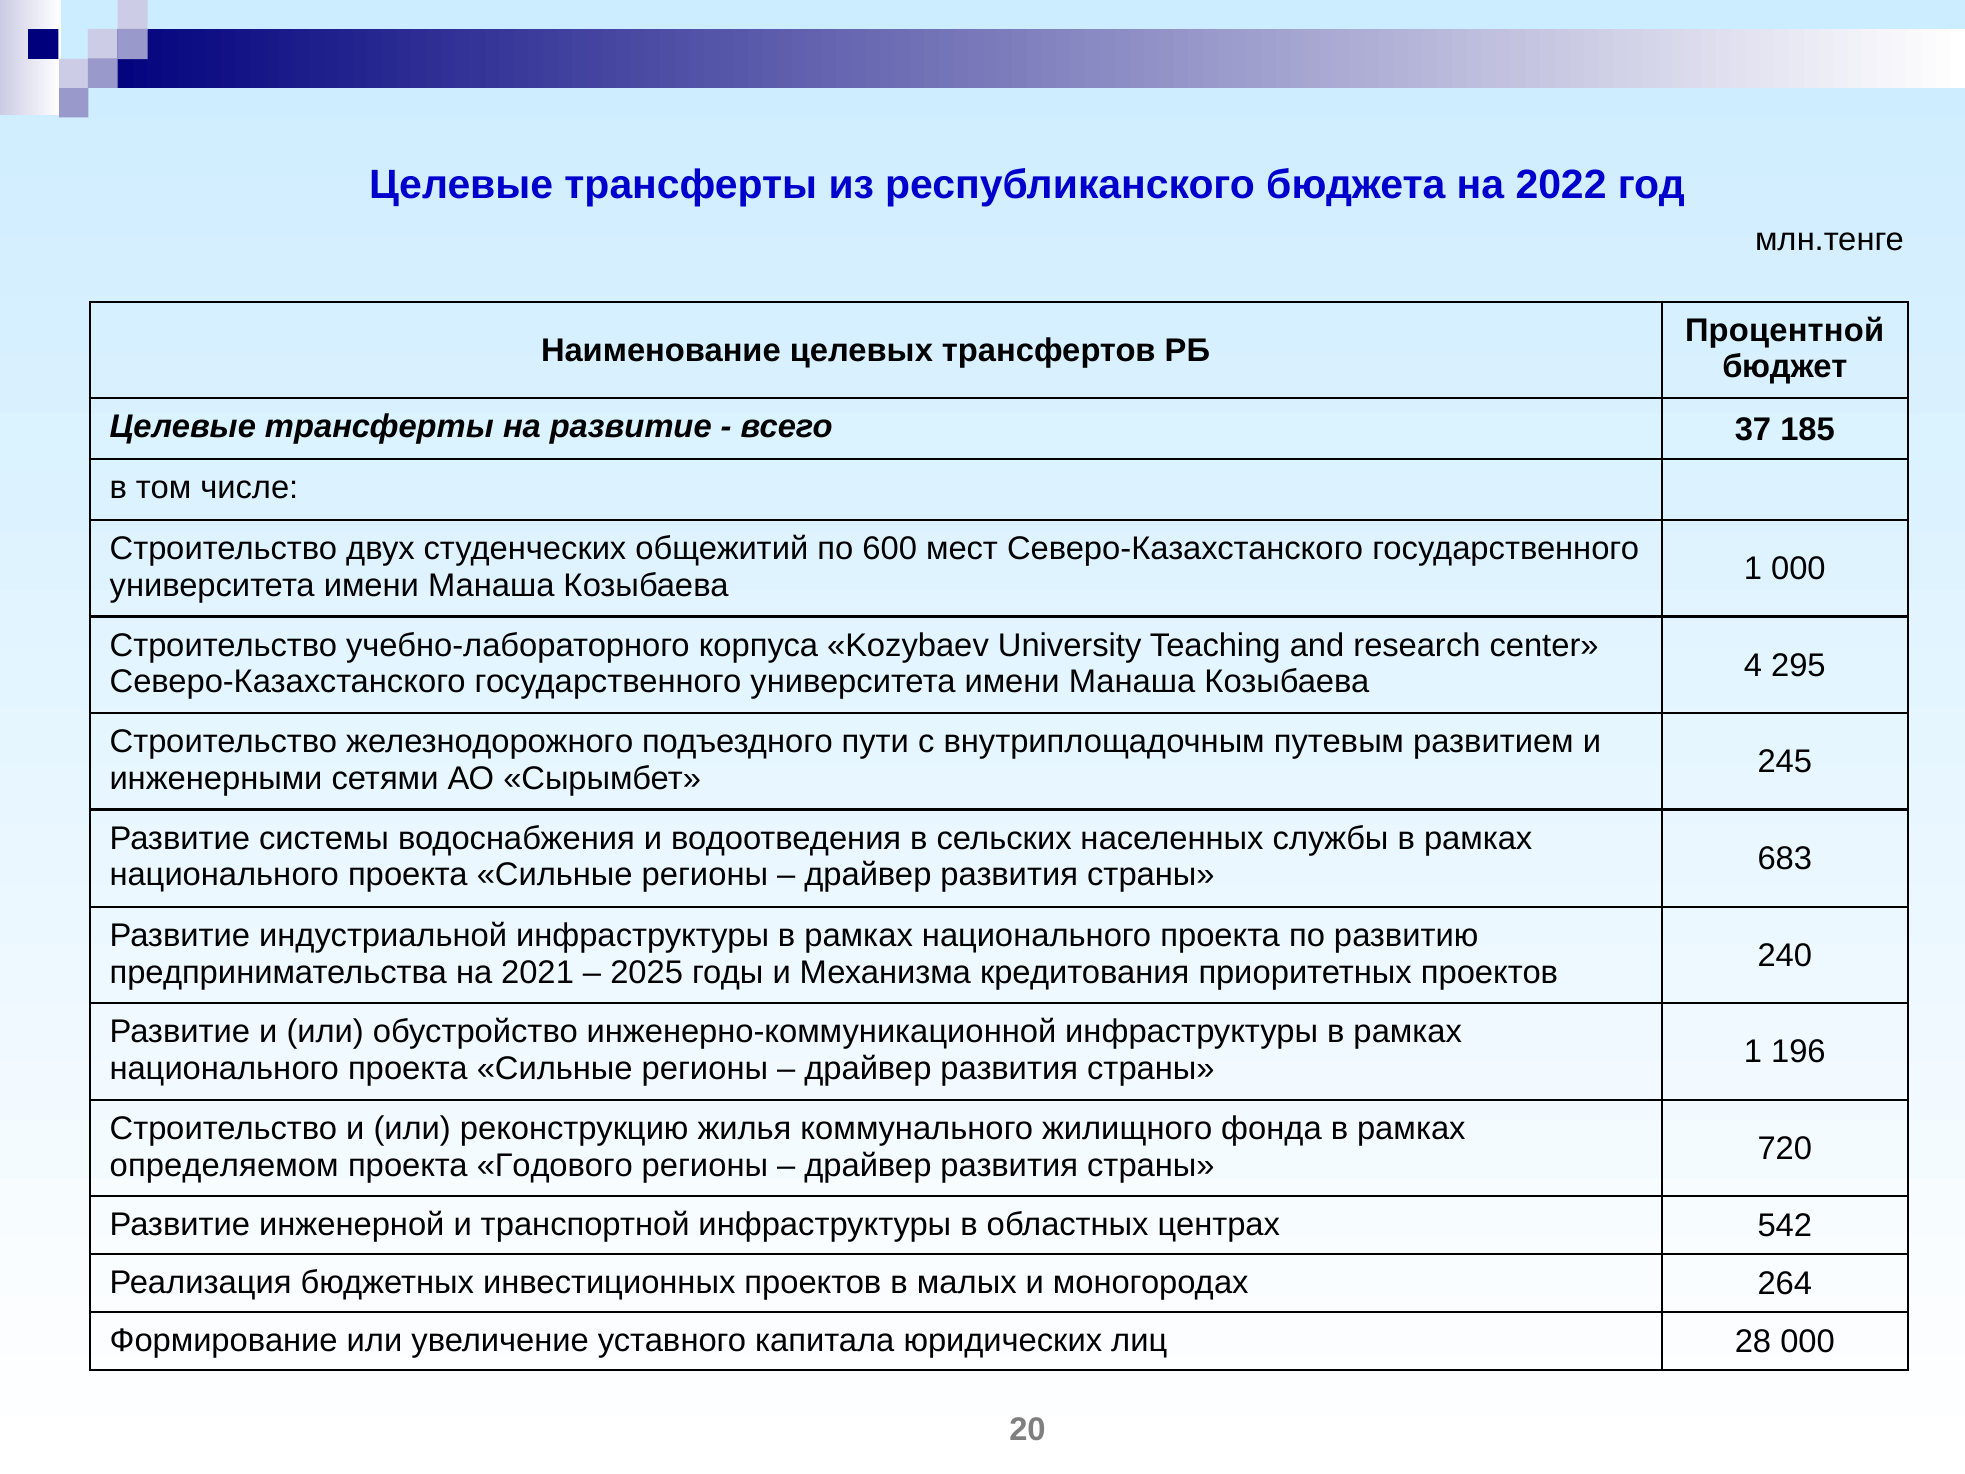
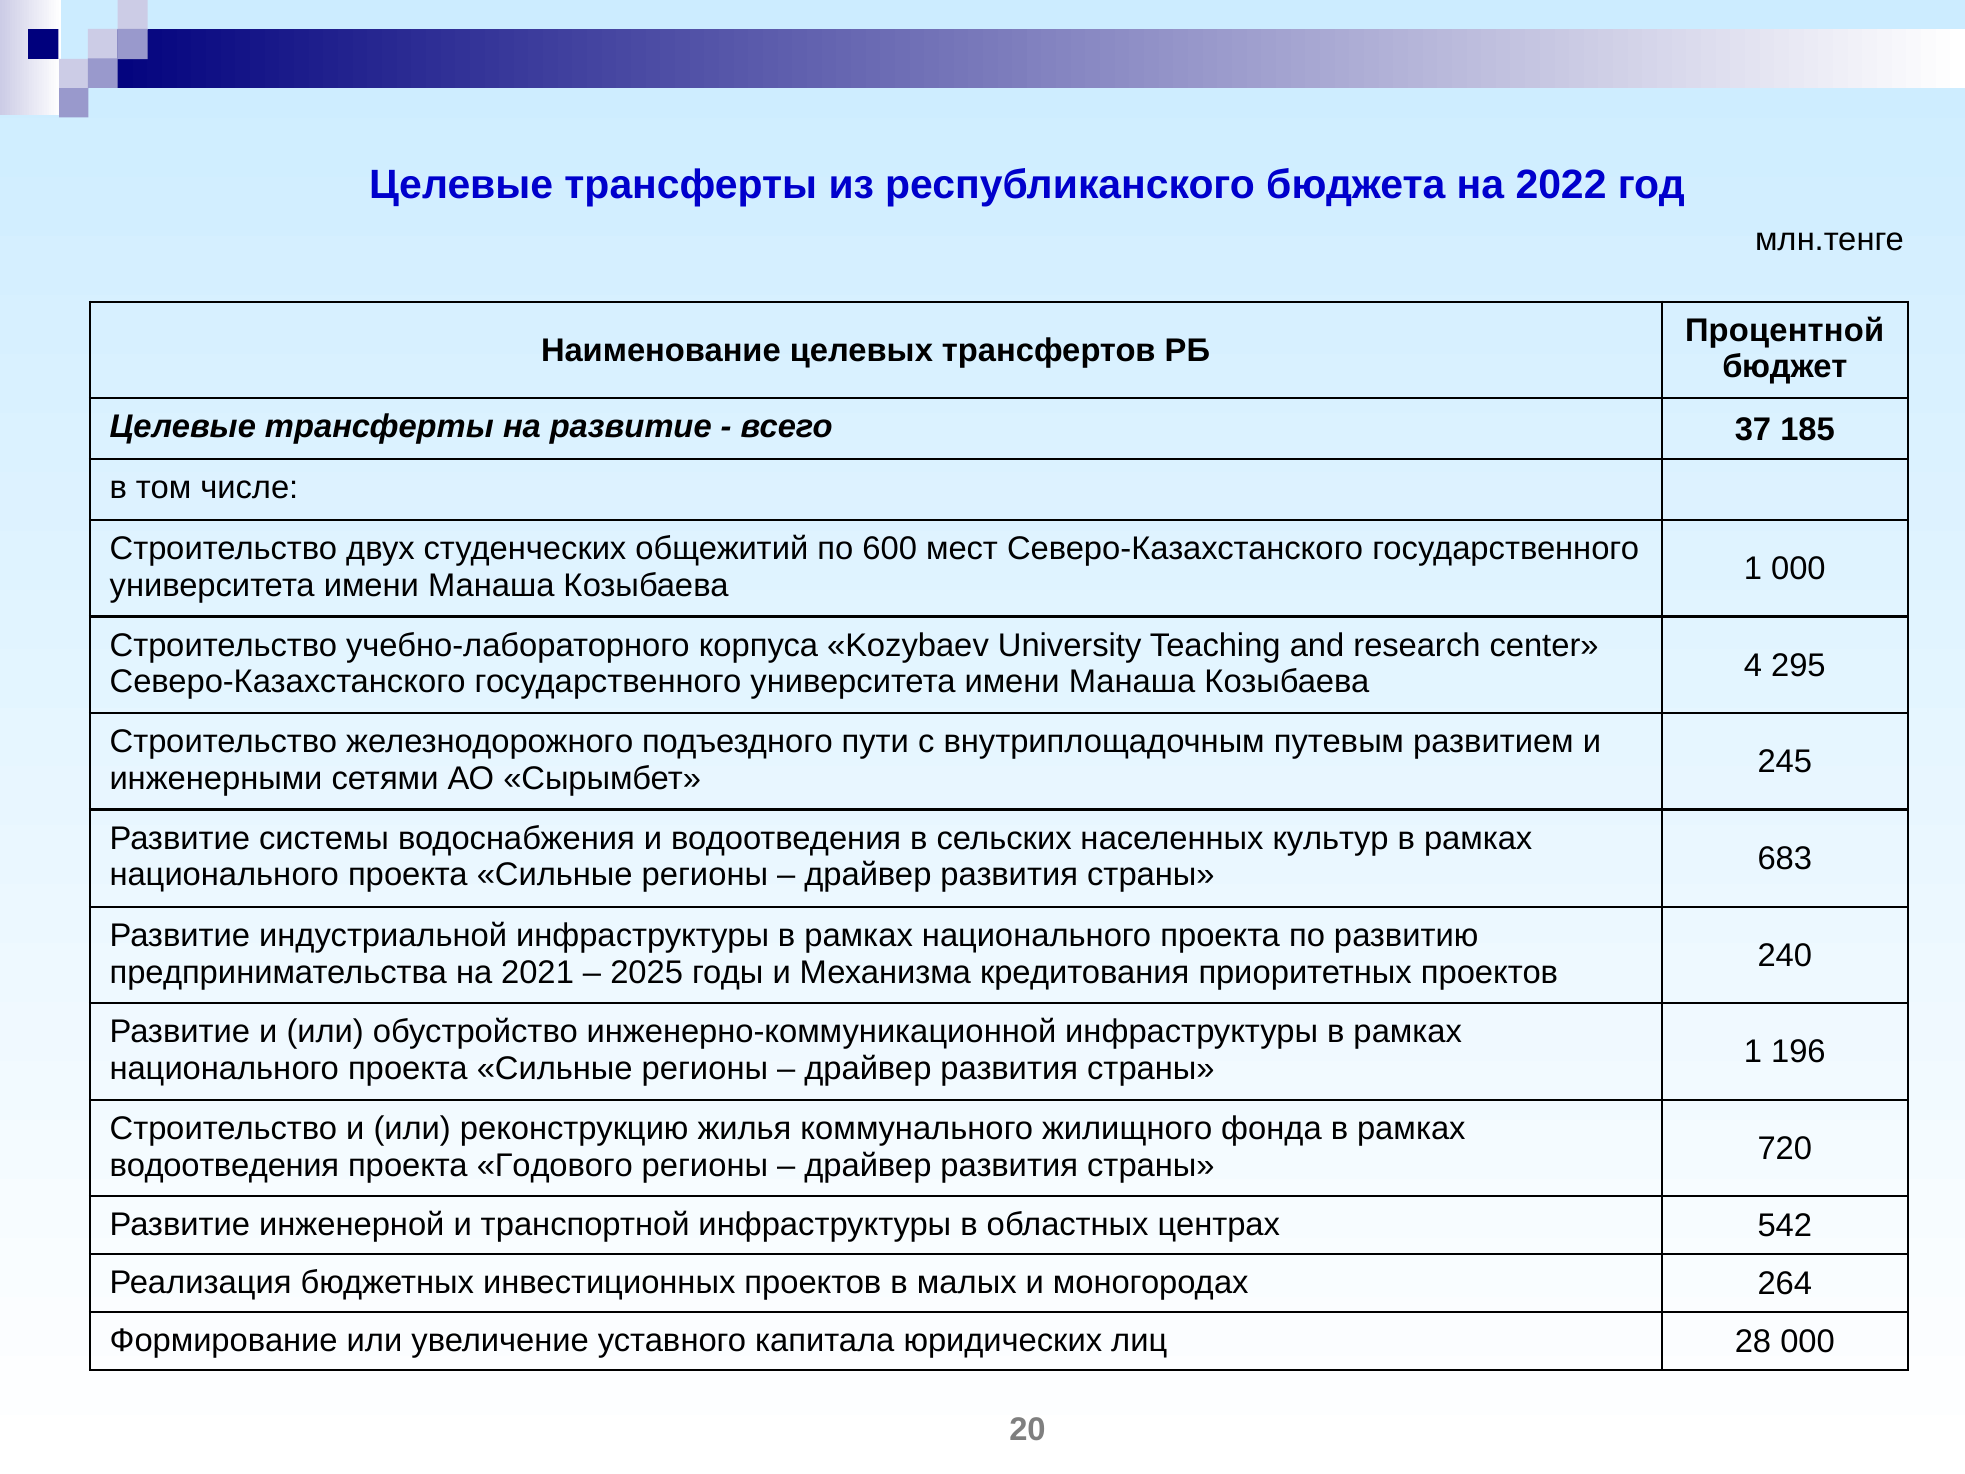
службы: службы -> культур (1331, 838)
определяемом: определяемом -> водоотведения (224, 1165)
